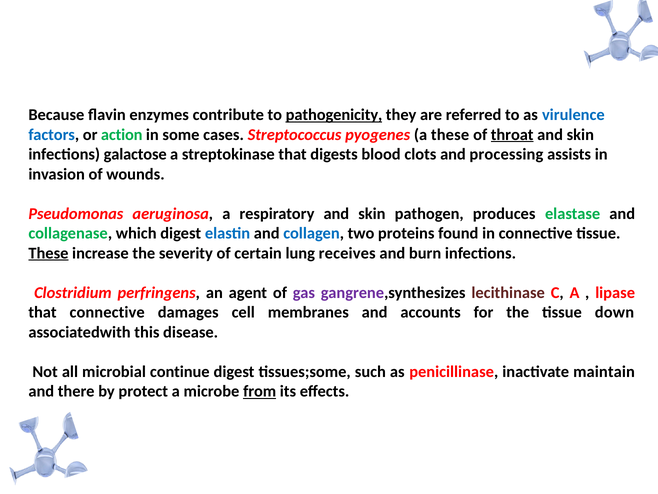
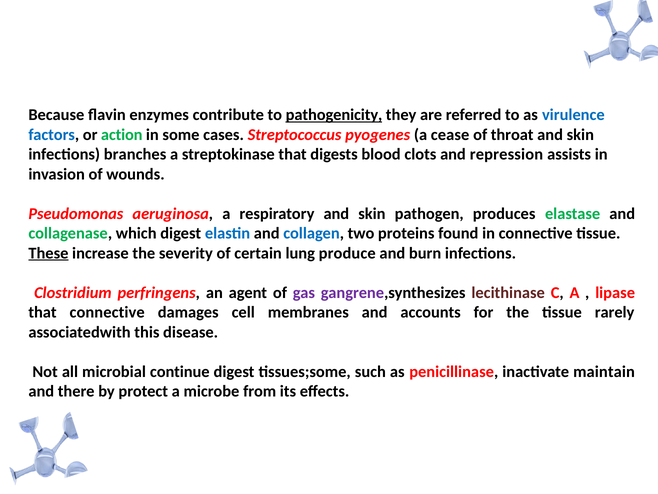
a these: these -> cease (450, 134)
throat underline: present -> none (512, 134)
galactose: galactose -> branches (135, 154)
processing: processing -> repression (506, 154)
receives: receives -> produce (347, 253)
down: down -> rarely (615, 312)
from underline: present -> none (260, 391)
